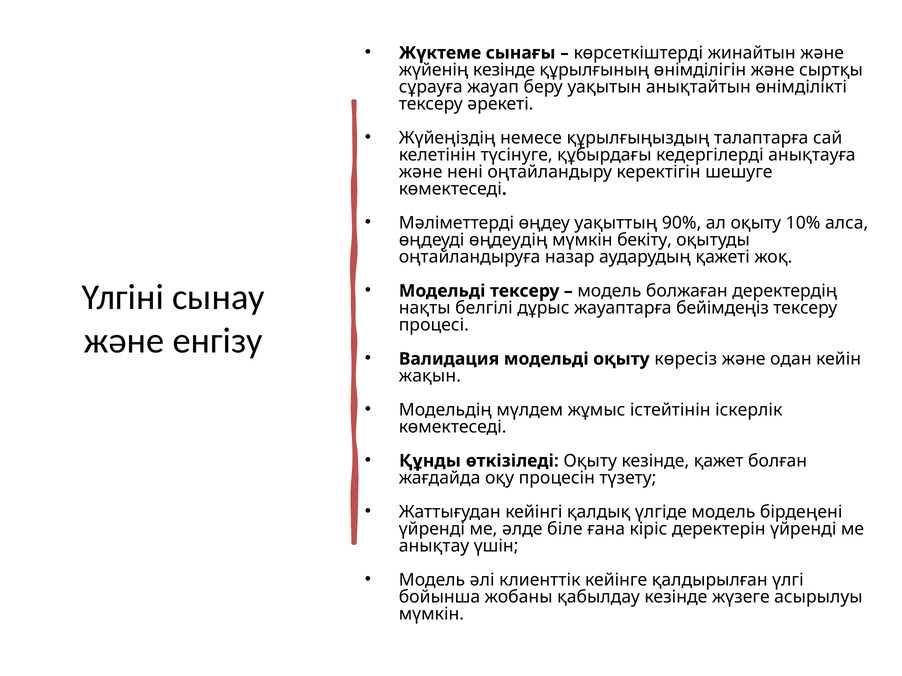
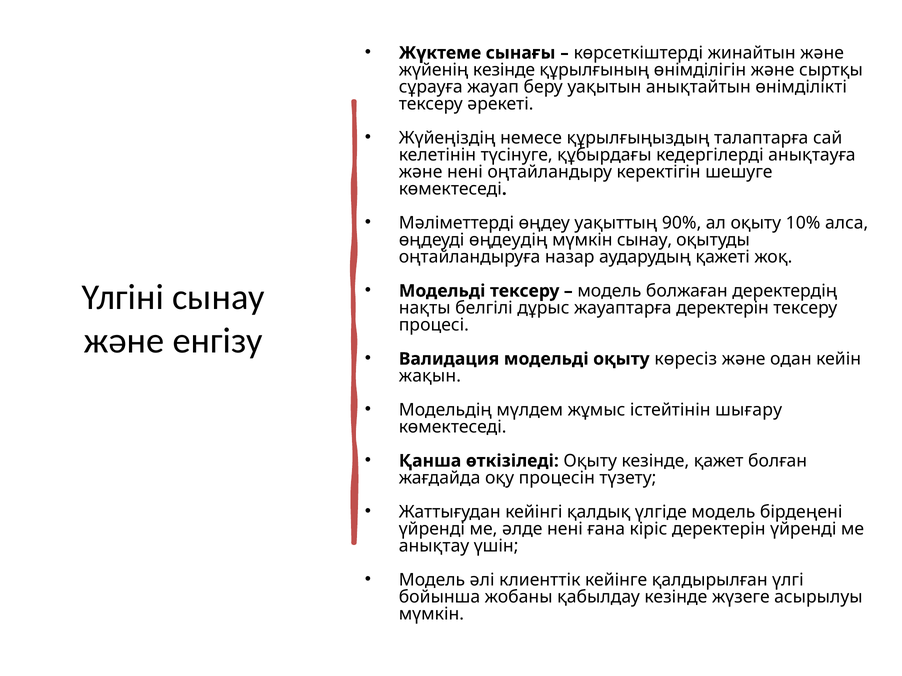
мүмкін бекіту: бекіту -> сынау (645, 240)
жауаптарға бейімдеңіз: бейімдеңіз -> деректерін (723, 308)
іскерлік: іскерлік -> шығару (749, 410)
Құнды: Құнды -> Қанша (430, 461)
әлде біле: біле -> нені (565, 529)
